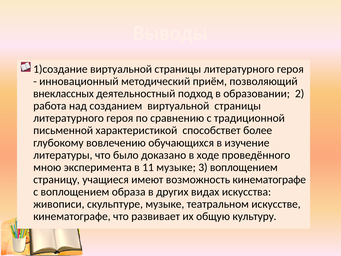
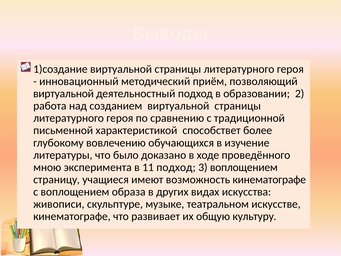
внеклассных: внеклассных -> виртуальной (64, 94)
11 музыке: музыке -> подход (176, 167)
